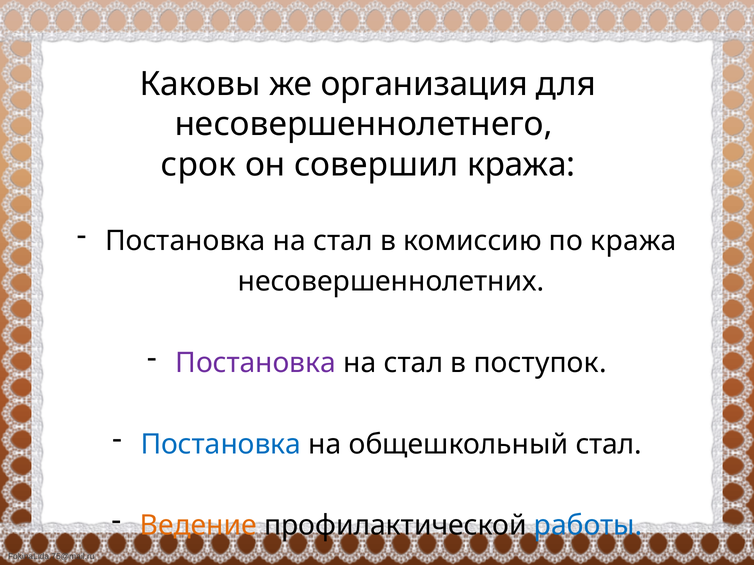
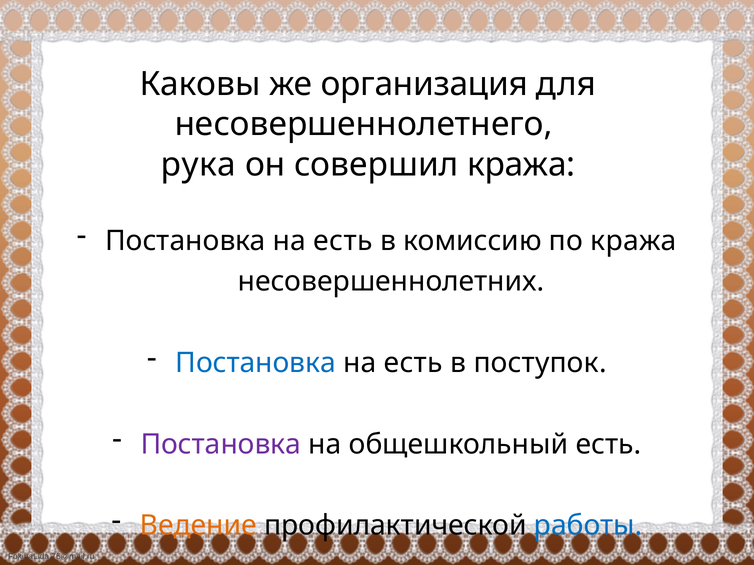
срок: срок -> рука (198, 165)
стал: стал -> есть (343, 241)
Постановка colour: purple -> blue (256, 363)
стал: стал -> есть (413, 363)
Постановка colour: blue -> purple (221, 445)
общешкольный стал: стал -> есть (609, 445)
